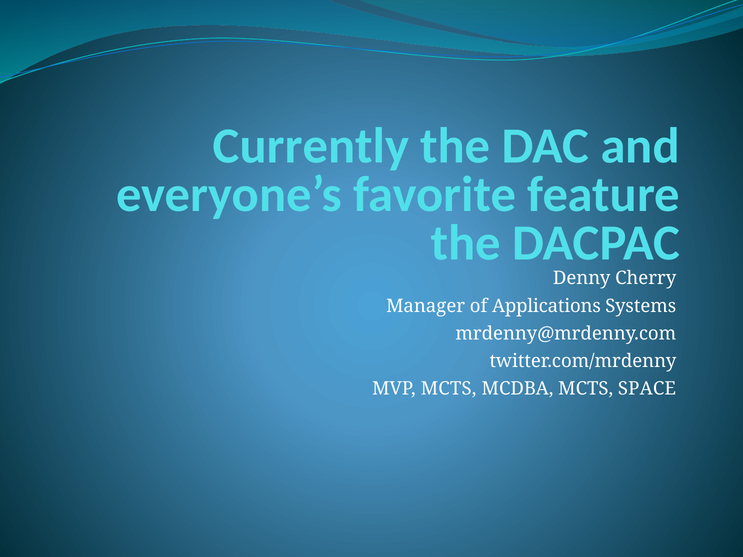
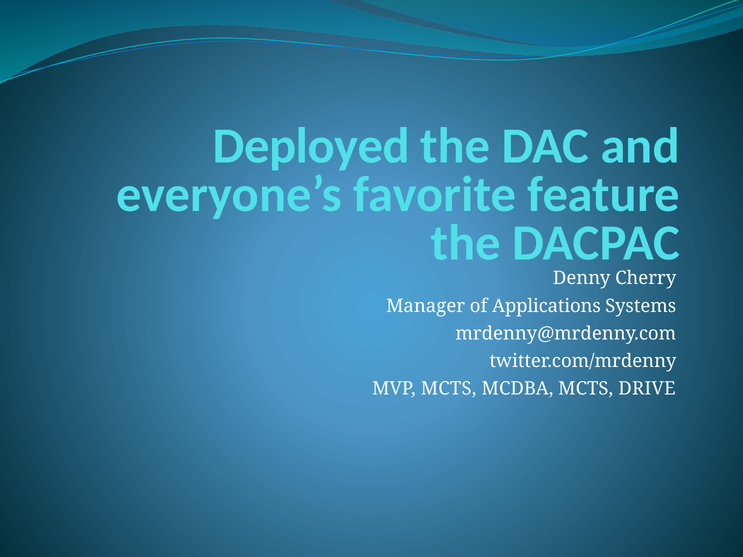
Currently: Currently -> Deployed (311, 146)
SPACE: SPACE -> DRIVE (647, 389)
